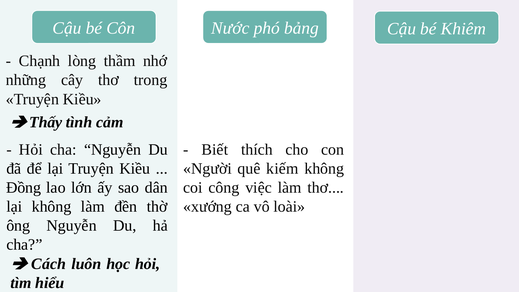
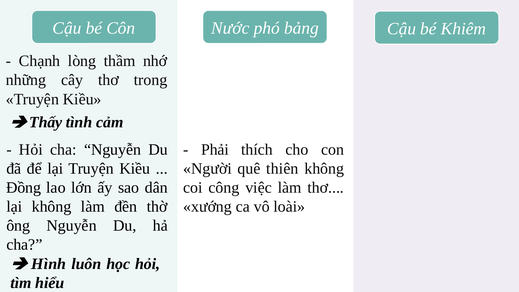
Biết: Biết -> Phải (215, 150)
kiếm: kiếm -> thiên (282, 169)
Cách: Cách -> Hình (49, 264)
